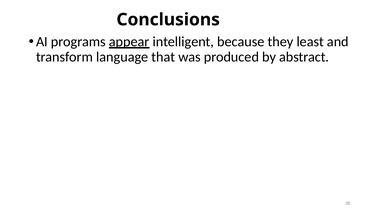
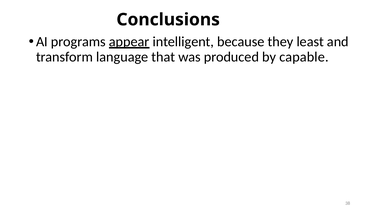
abstract: abstract -> capable (304, 57)
